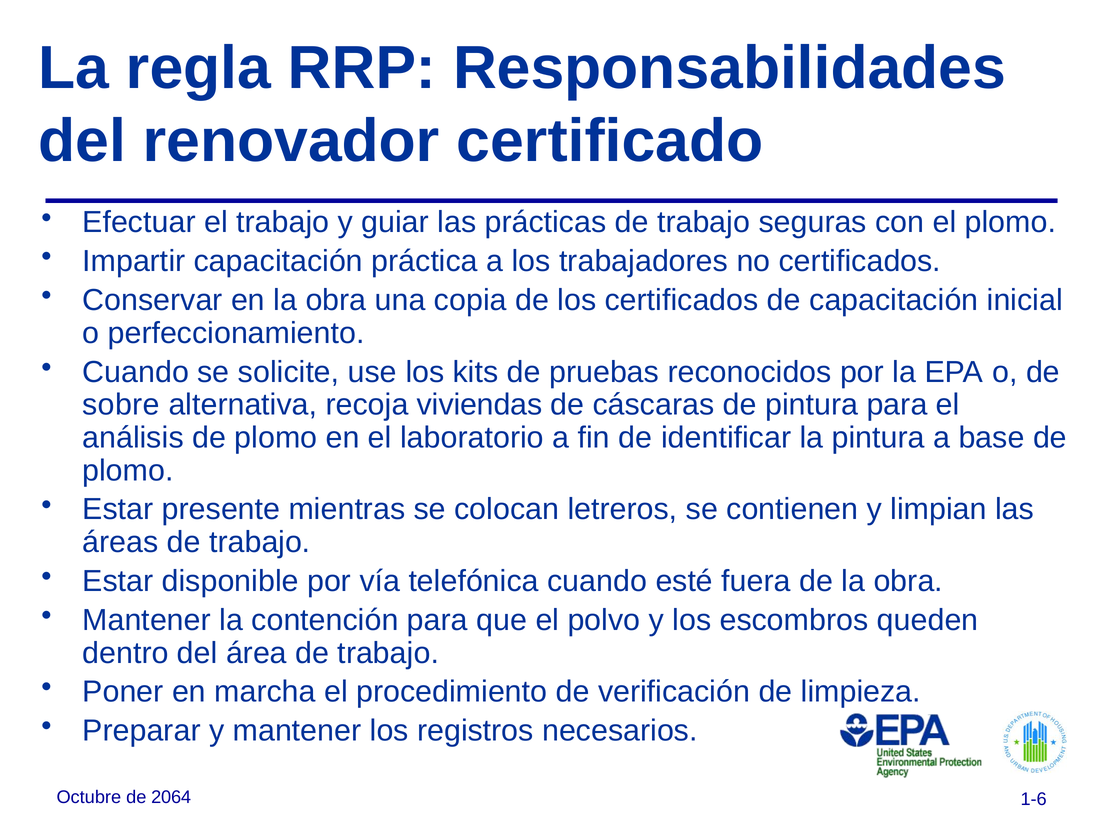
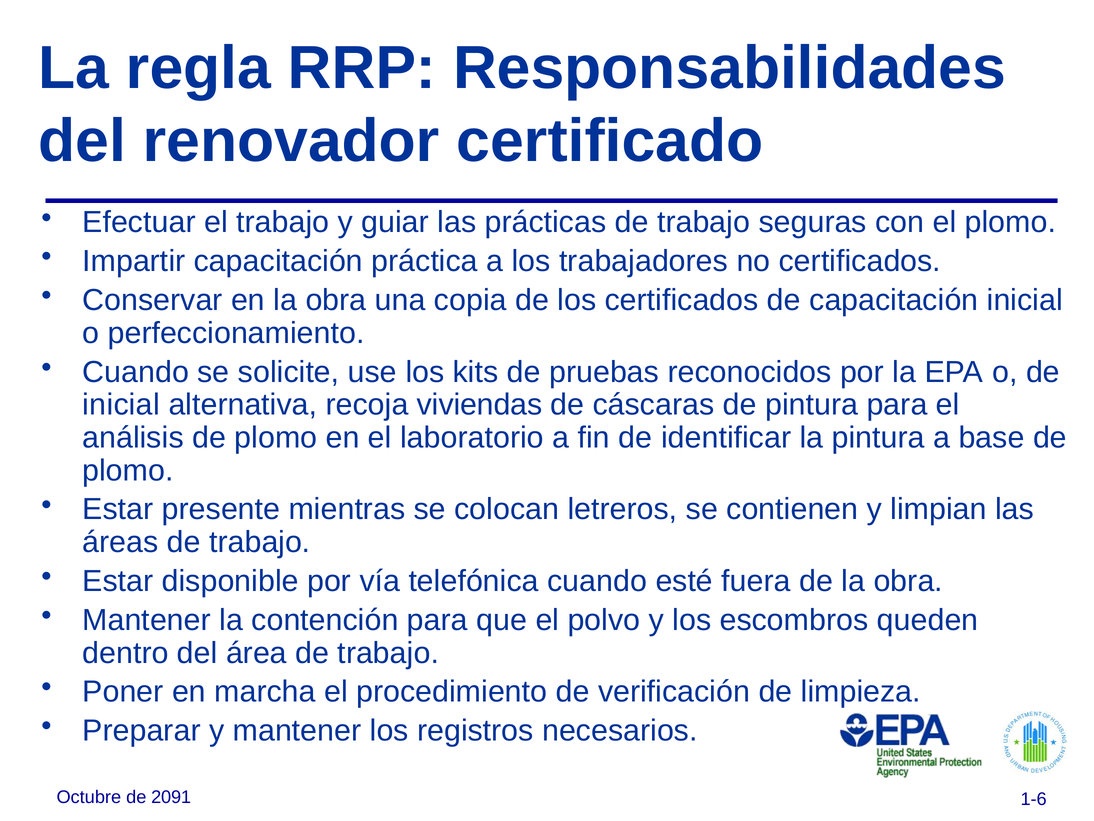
sobre: sobre -> inicial (121, 405)
2064: 2064 -> 2091 (171, 797)
